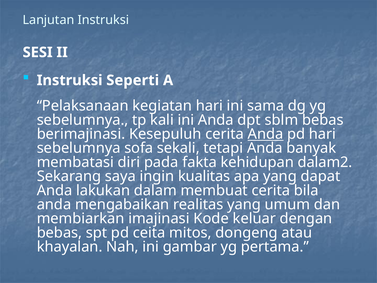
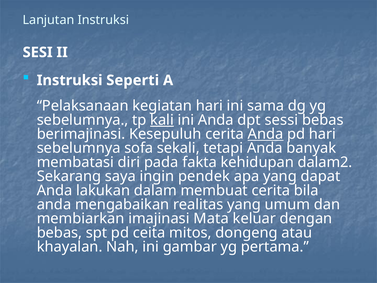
kali underline: none -> present (162, 120)
sblm: sblm -> sessi (281, 120)
kualitas: kualitas -> pendek (204, 176)
Kode: Kode -> Mata (211, 218)
